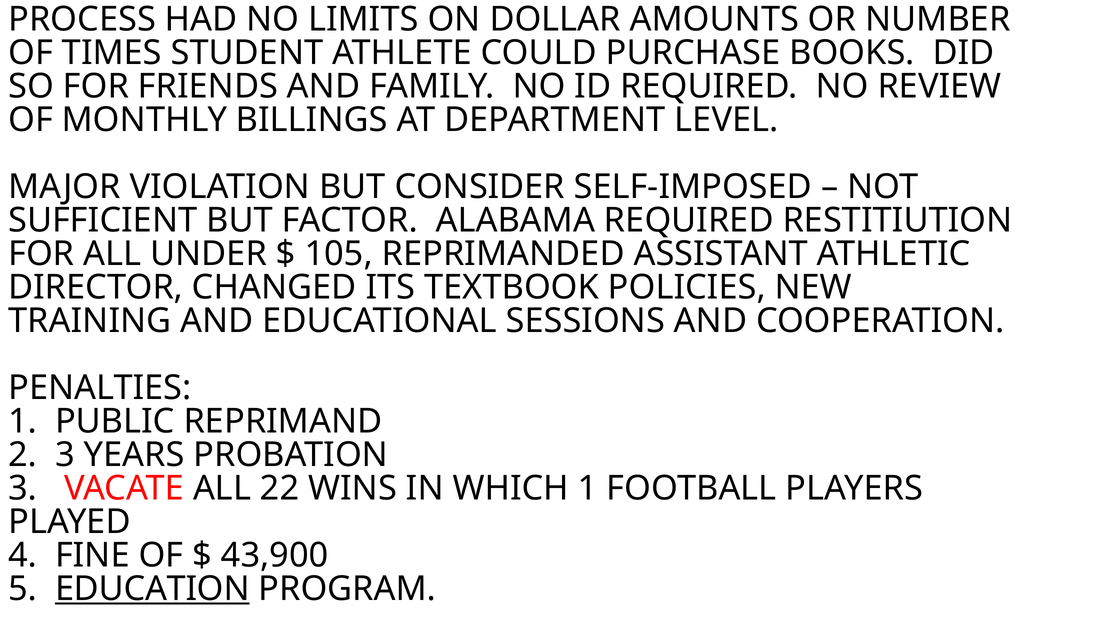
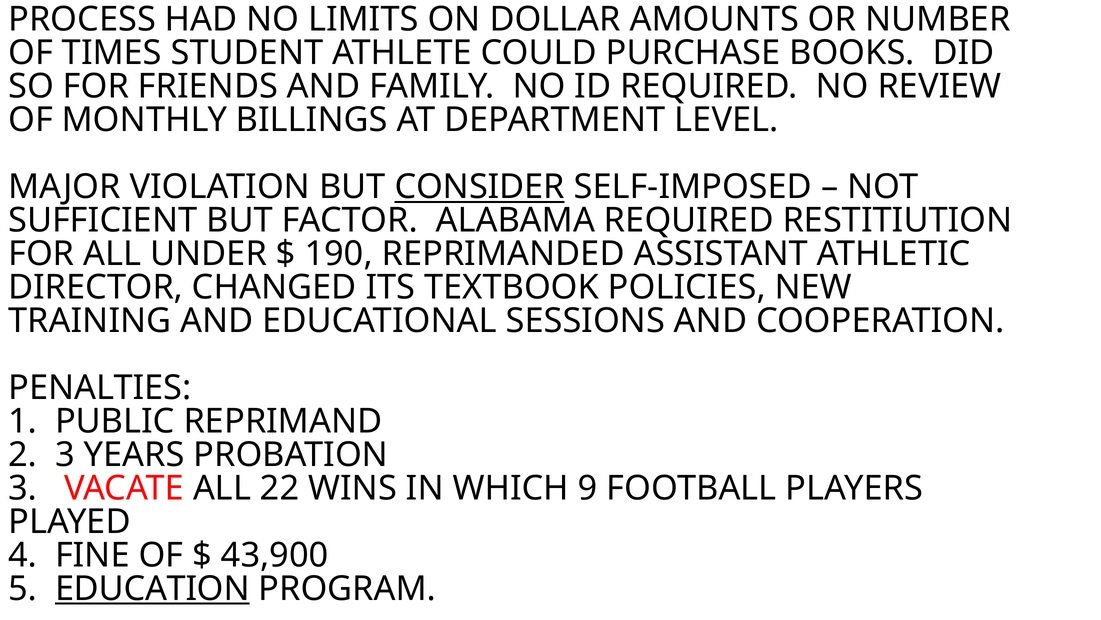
CONSIDER underline: none -> present (480, 187)
105: 105 -> 190 (339, 254)
WHICH 1: 1 -> 9 (588, 488)
